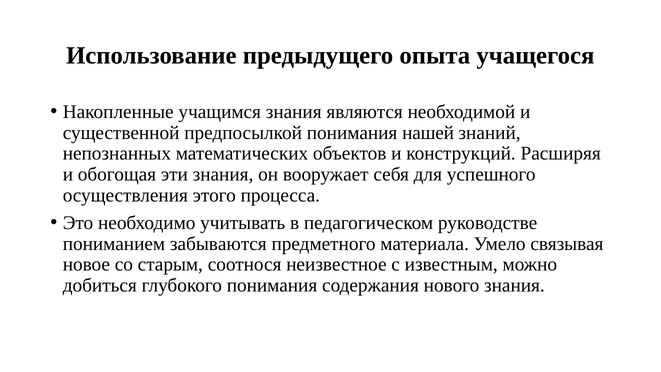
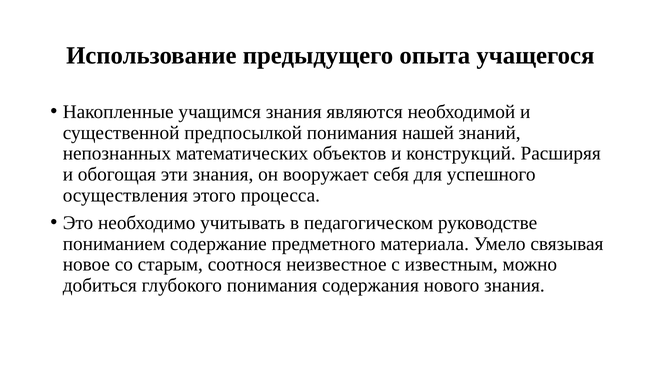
забываются: забываются -> содержание (218, 244)
